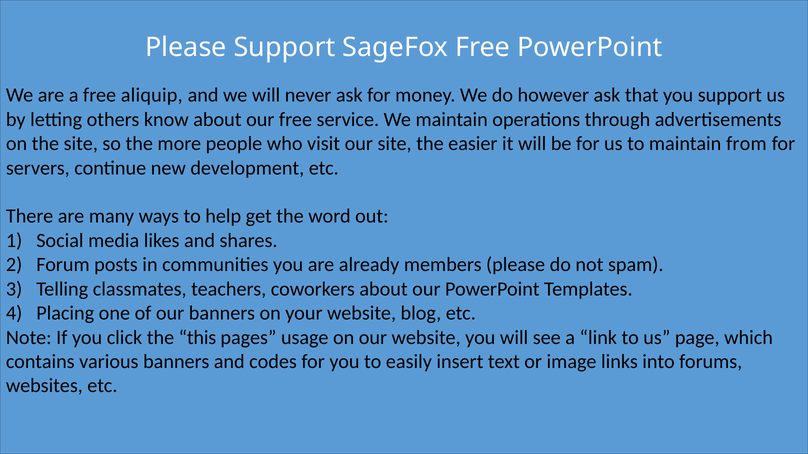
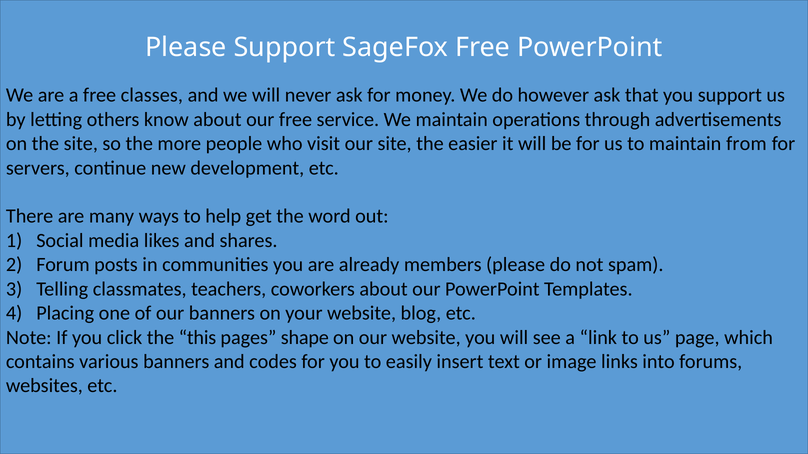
aliquip: aliquip -> classes (152, 95)
usage: usage -> shape (305, 338)
